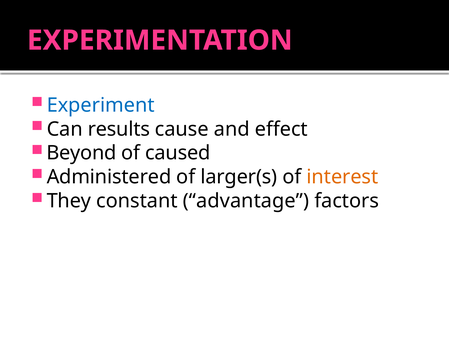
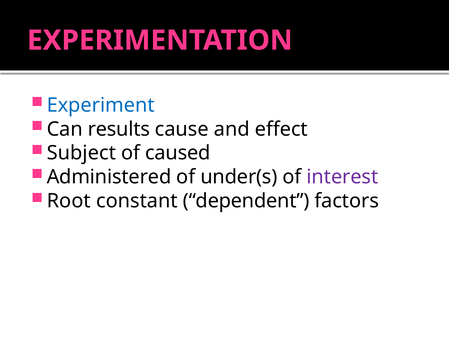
Beyond: Beyond -> Subject (81, 153)
larger(s: larger(s -> under(s (239, 177)
interest colour: orange -> purple (342, 177)
They: They -> Root (69, 201)
advantage: advantage -> dependent (246, 201)
